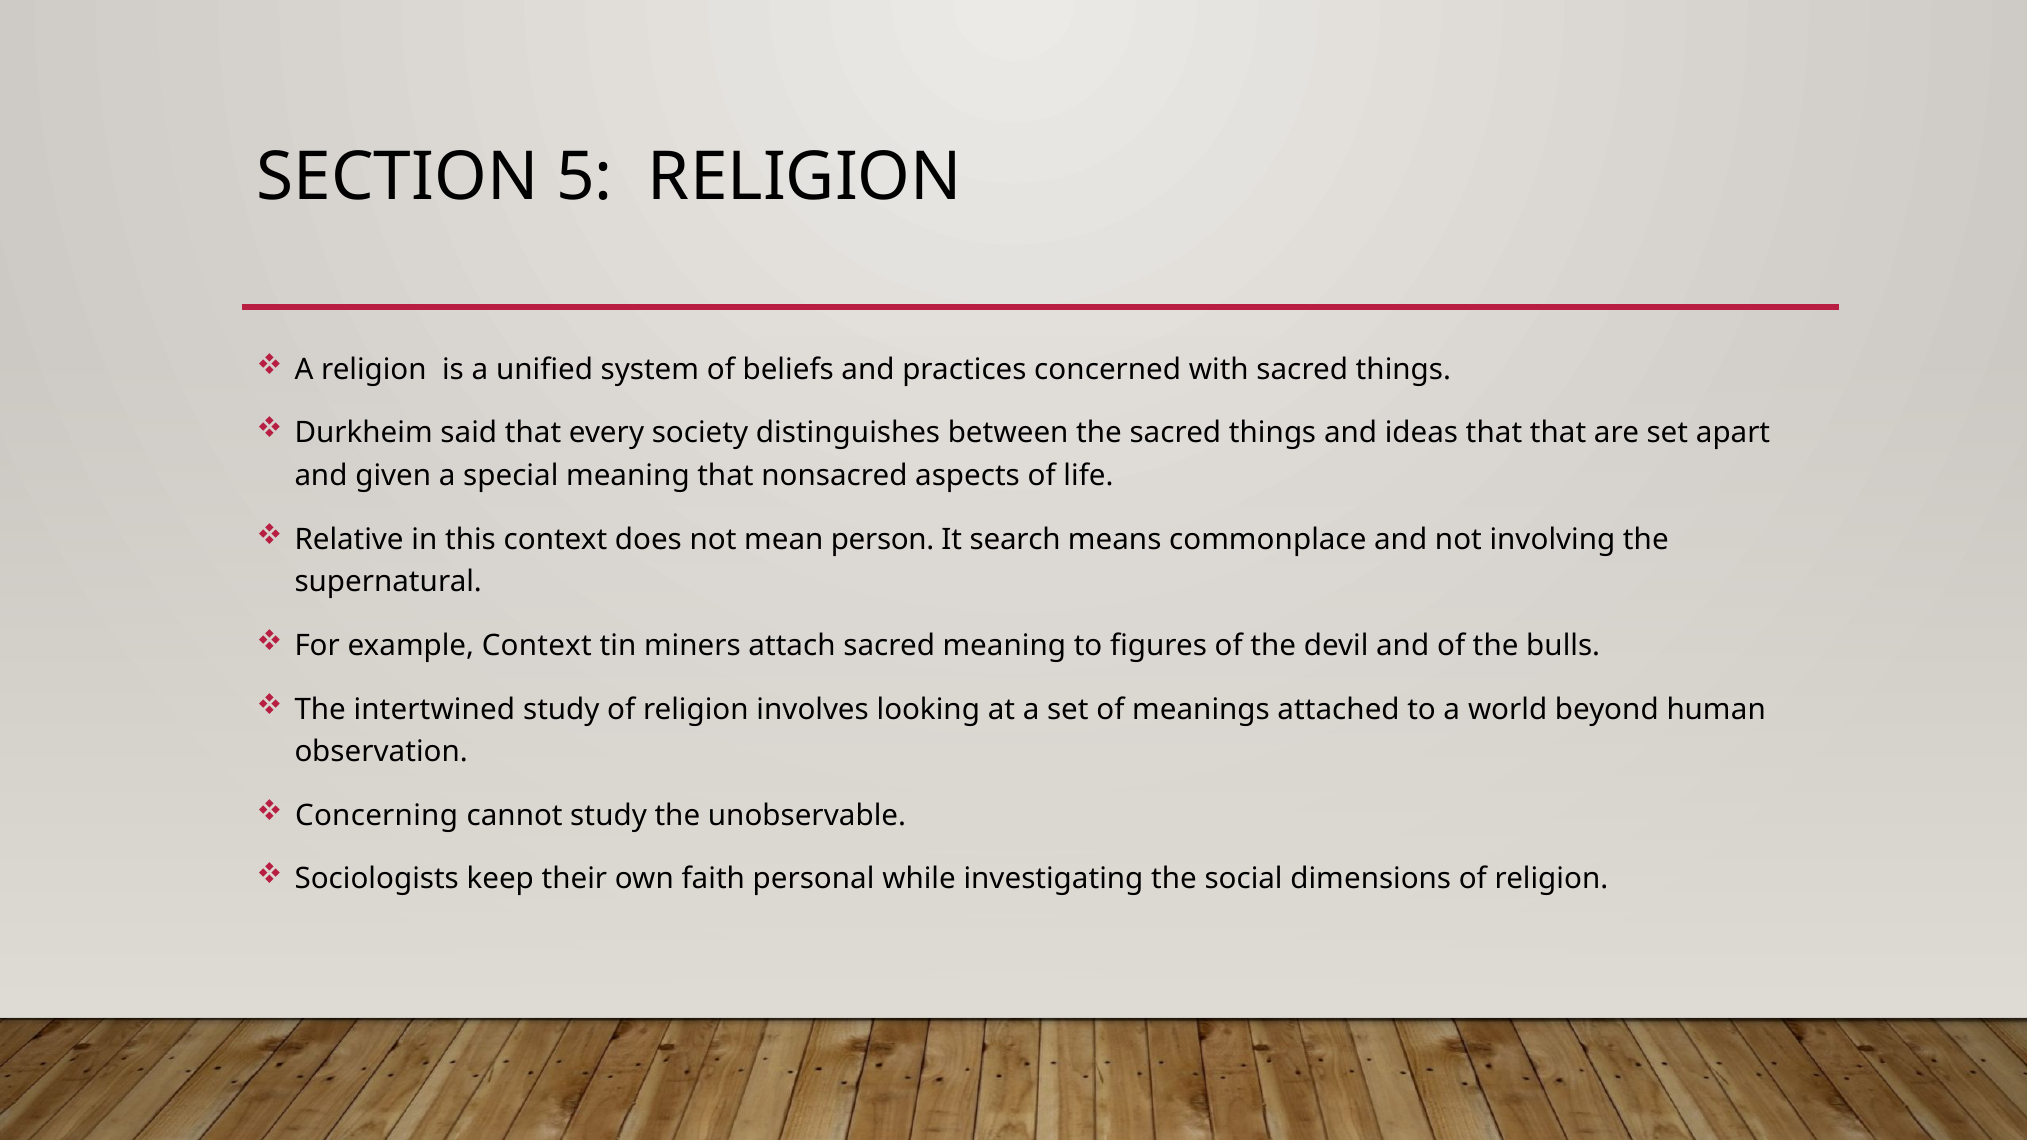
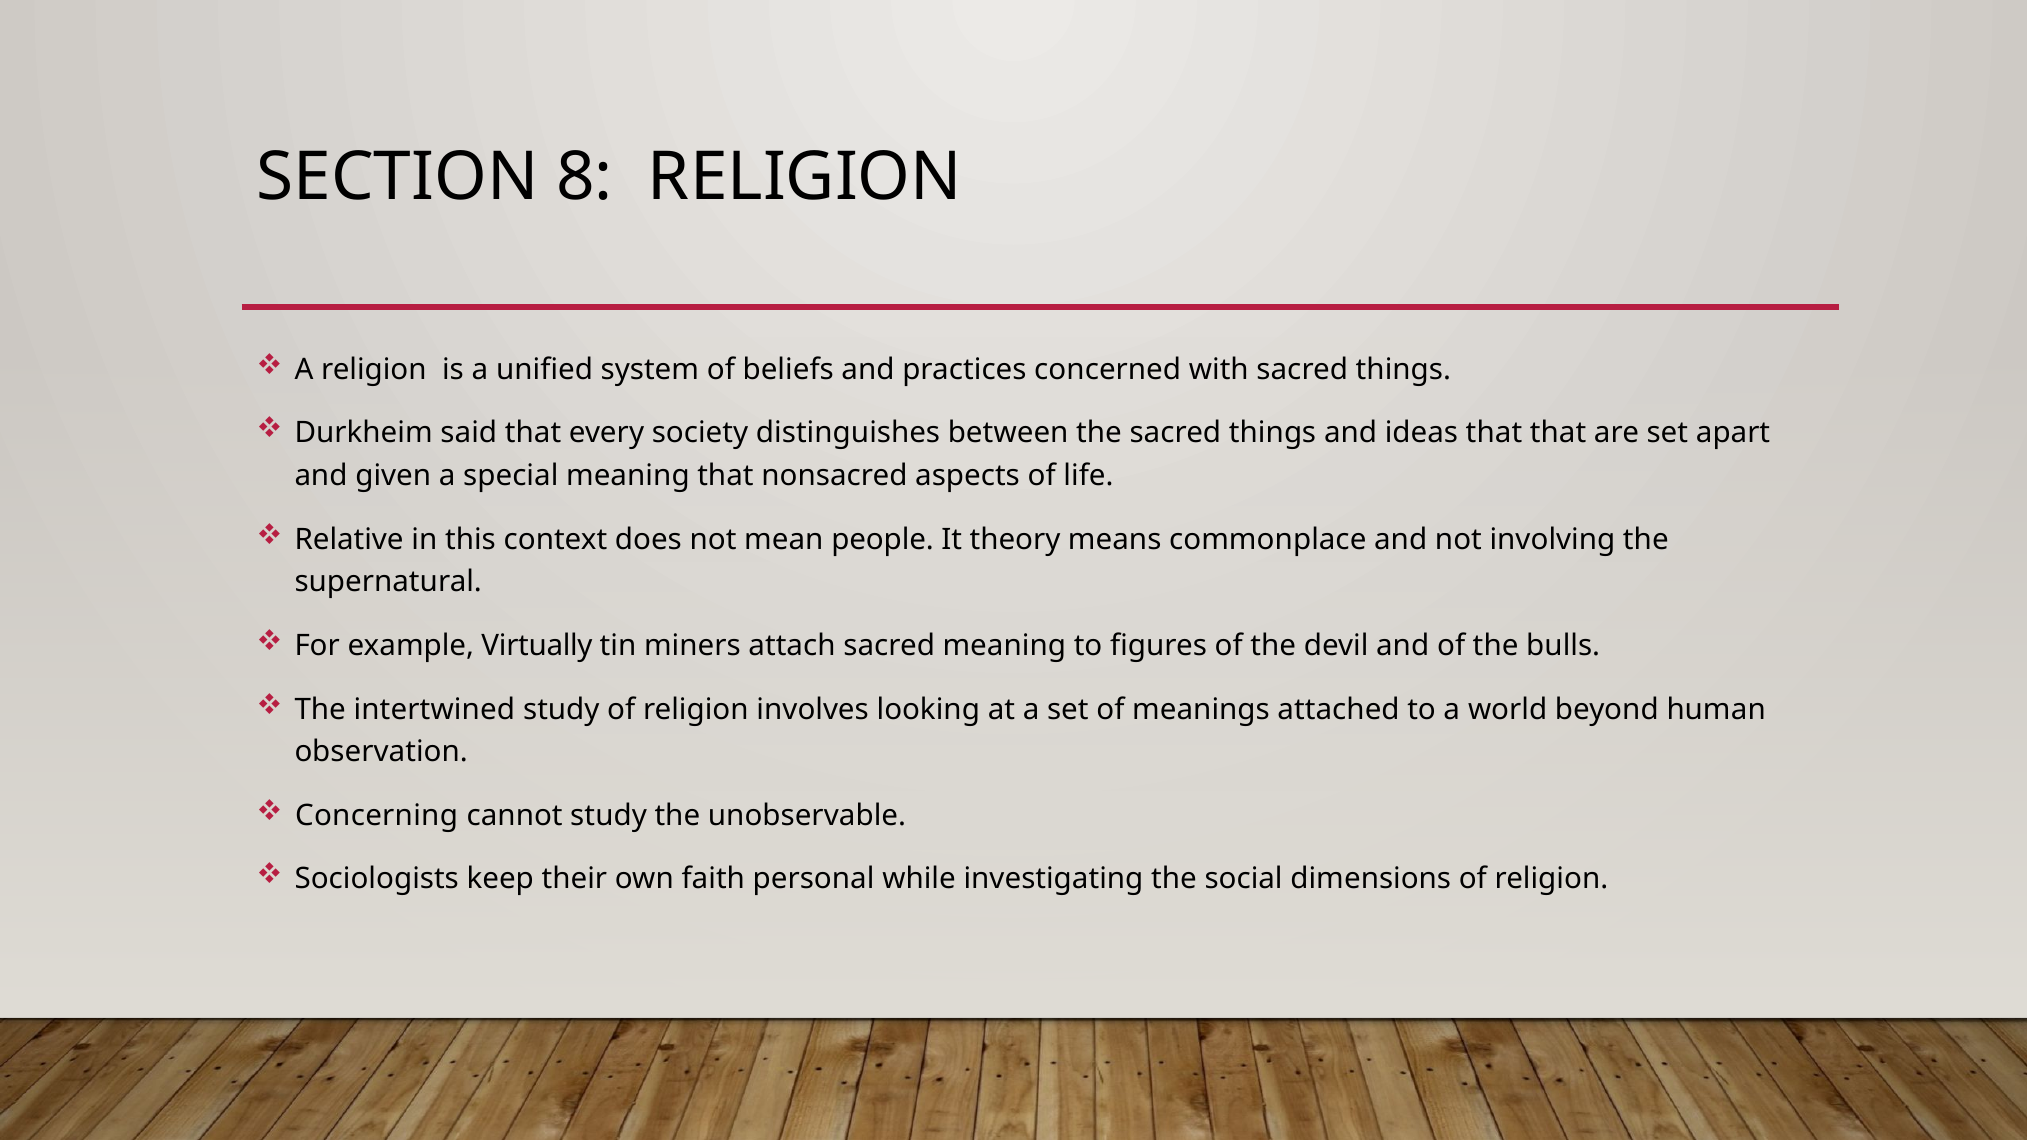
5: 5 -> 8 (584, 177)
person: person -> people (883, 540)
search: search -> theory (1015, 540)
example Context: Context -> Virtually (537, 646)
